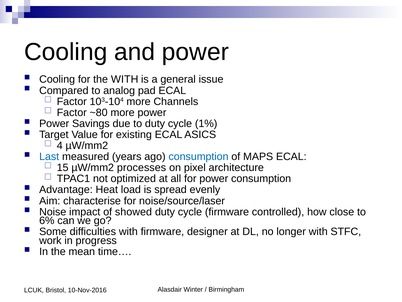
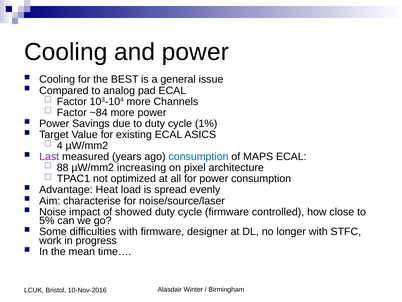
the WITH: WITH -> BEST (125, 79)
~80: ~80 -> ~84 (99, 112)
Last colour: blue -> purple (49, 156)
15: 15 -> 88 (63, 167)
processes: processes -> increasing (142, 167)
6%: 6% -> 5% (47, 220)
